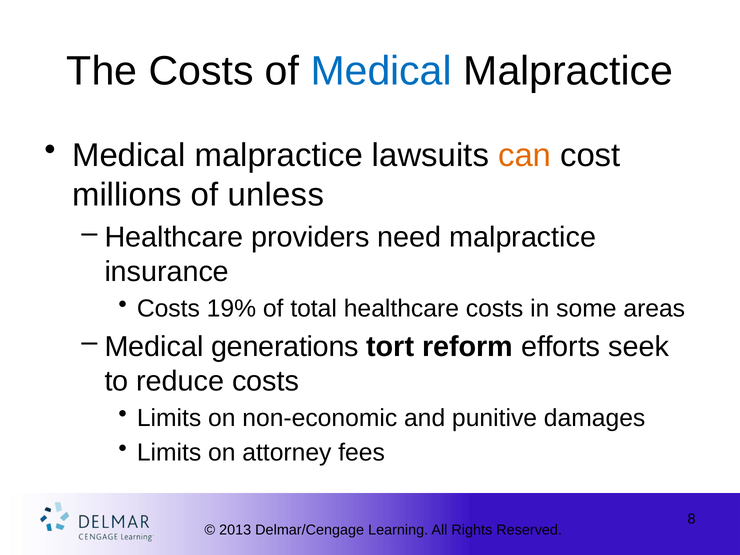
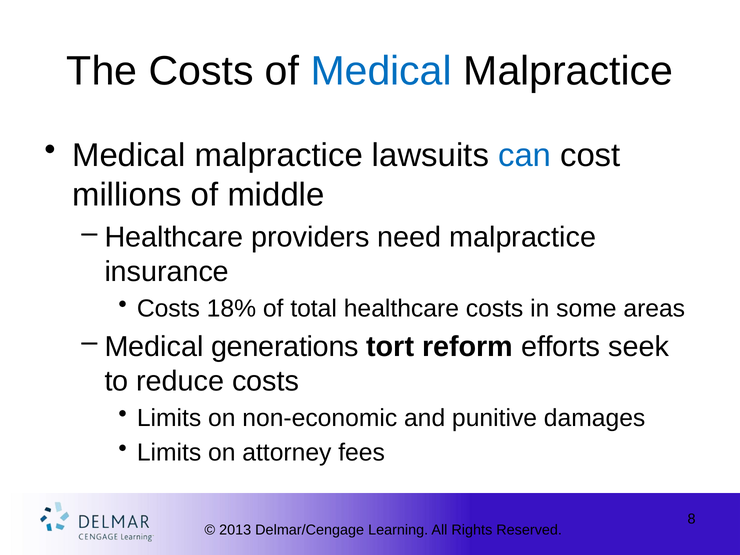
can colour: orange -> blue (525, 155)
unless: unless -> middle (276, 195)
19%: 19% -> 18% (231, 308)
